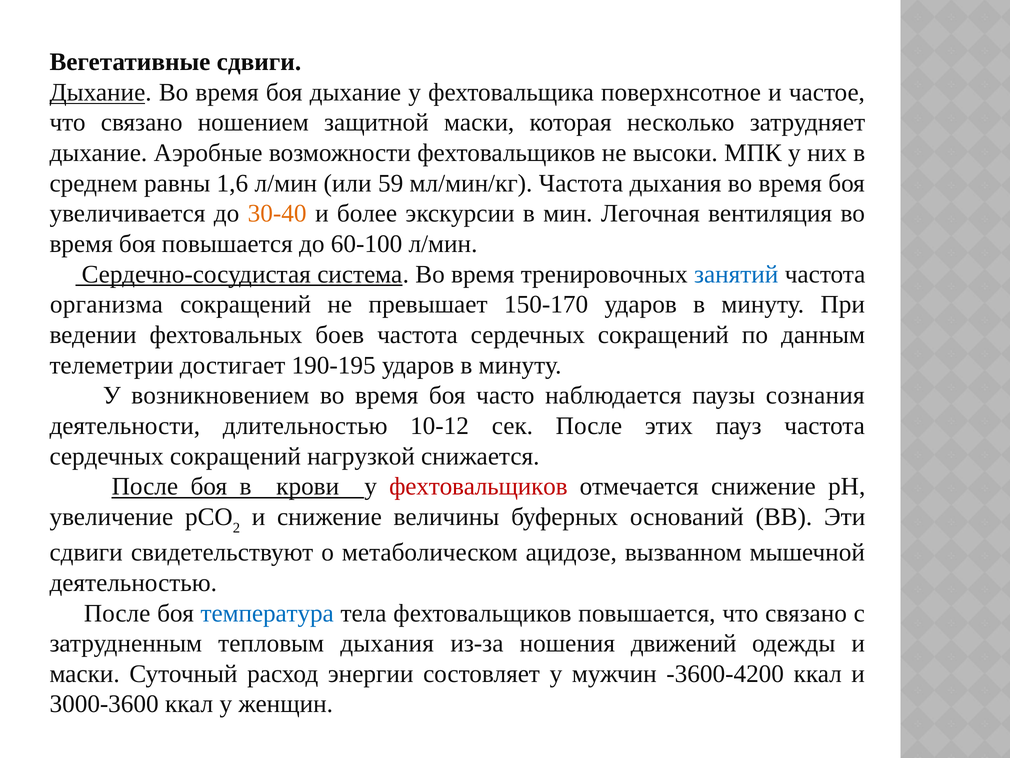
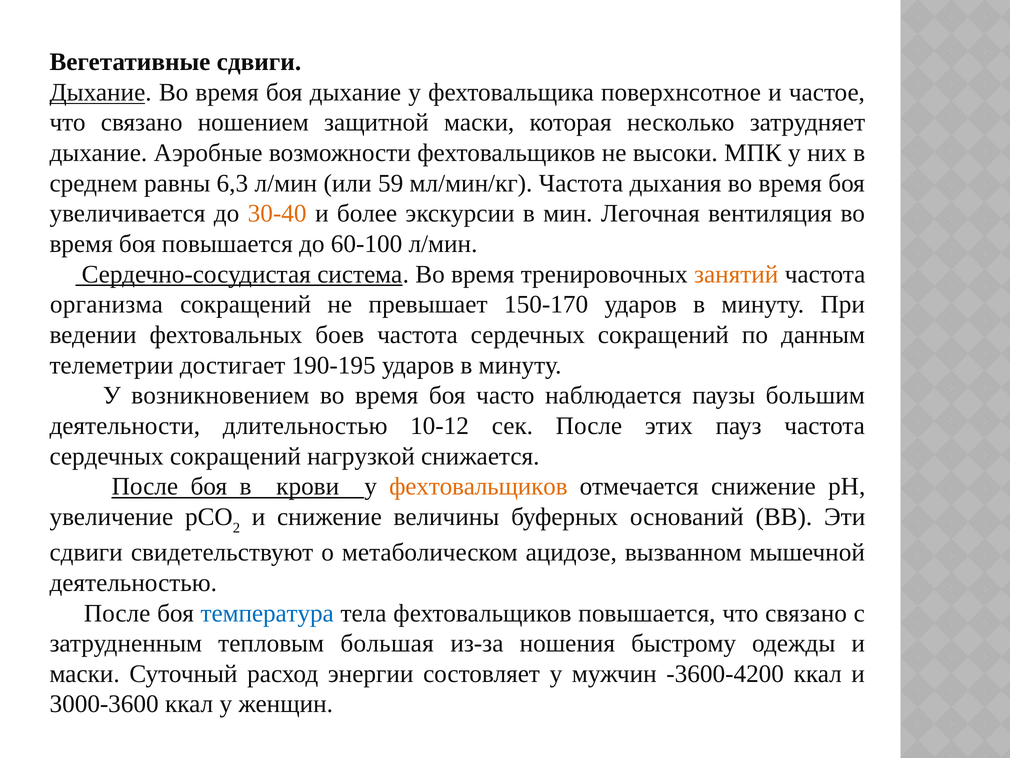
1,6: 1,6 -> 6,3 (232, 183)
занятий colour: blue -> orange (736, 274)
сознания: сознания -> большим (815, 395)
фехтовальщиков colour: red -> orange (478, 486)
тепловым дыхания: дыхания -> большая (387, 643)
движений: движений -> быстрому (684, 643)
